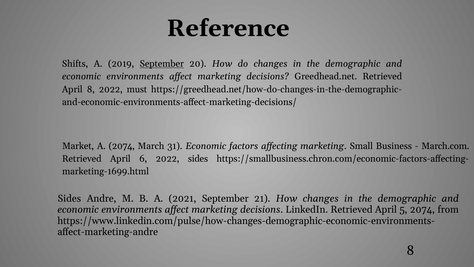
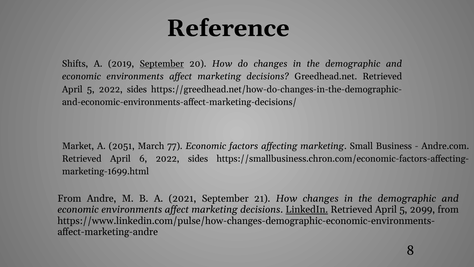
8: 8 -> 5 (91, 89)
must: must -> sides (137, 89)
A 2074: 2074 -> 2051 (122, 146)
31: 31 -> 77 (175, 146)
March.com: March.com -> Andre.com (445, 146)
Sides: Sides -> From (69, 198)
LinkedIn underline: none -> present (307, 209)
5 2074: 2074 -> 2099 (422, 209)
